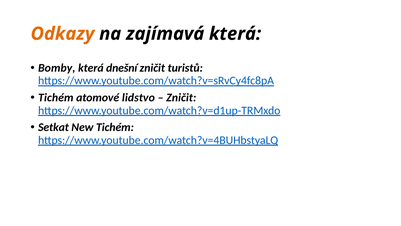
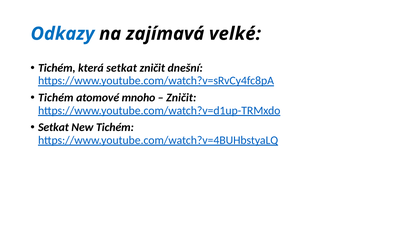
Odkazy colour: orange -> blue (62, 34)
zajímavá která: která -> velké (235, 34)
Bomby: Bomby -> Tichém (57, 68)
která dnešní: dnešní -> setkat (122, 68)
turistů: turistů -> dnešní (185, 68)
lidstvo: lidstvo -> mnoho (139, 97)
